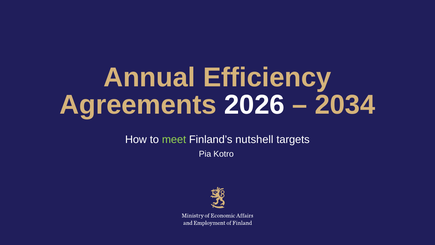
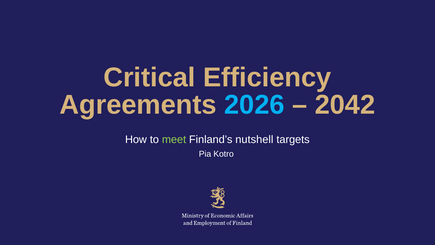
Annual: Annual -> Critical (149, 77)
2026 colour: white -> light blue (254, 105)
2034: 2034 -> 2042 (345, 105)
